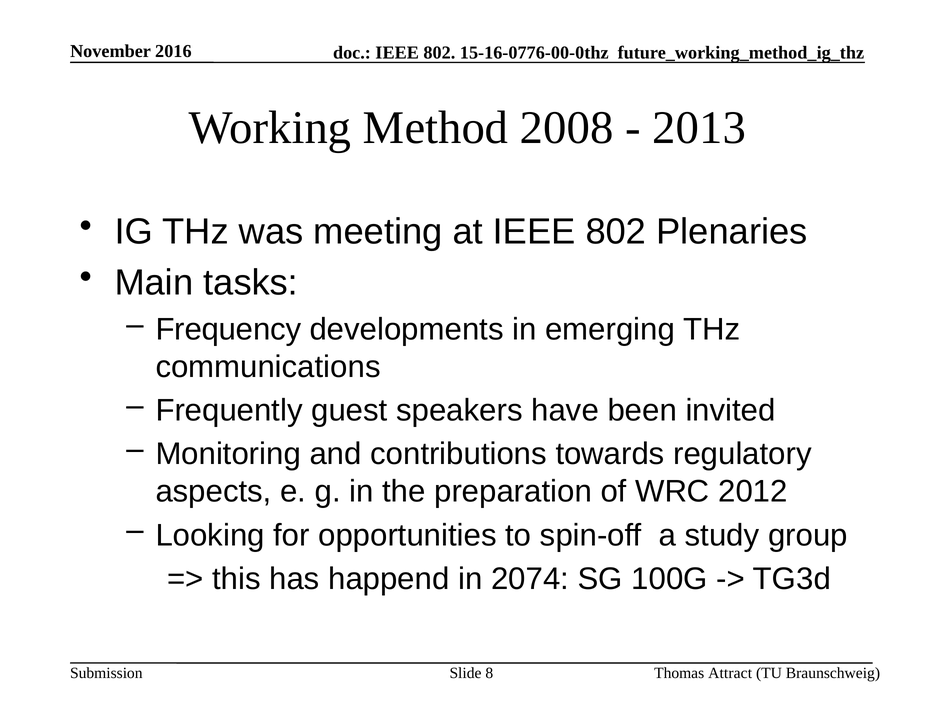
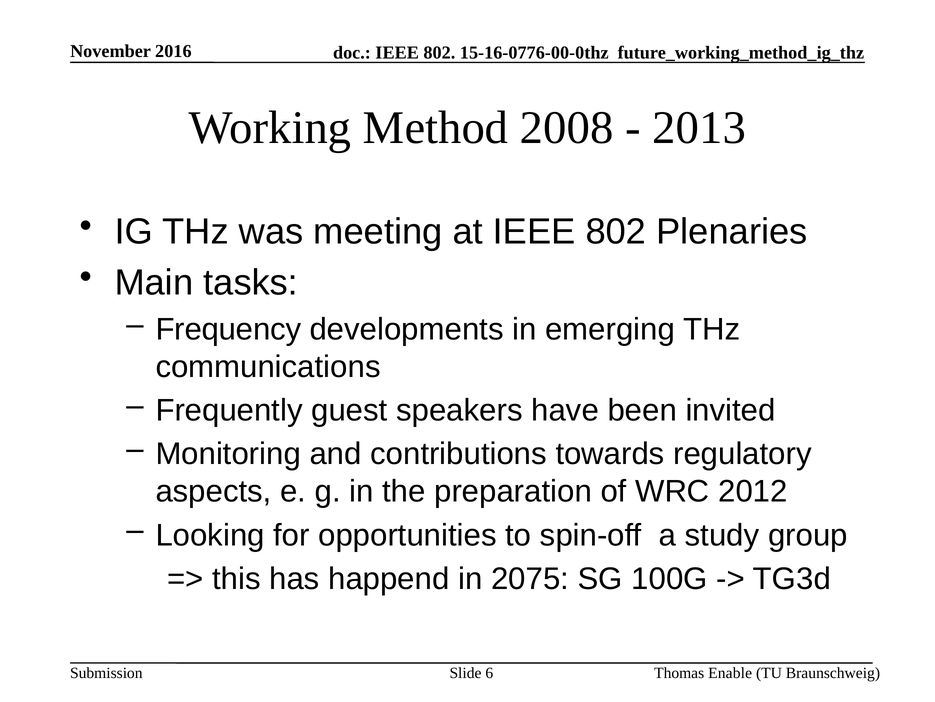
2074: 2074 -> 2075 (530, 578)
8: 8 -> 6 (489, 673)
Attract: Attract -> Enable (730, 673)
